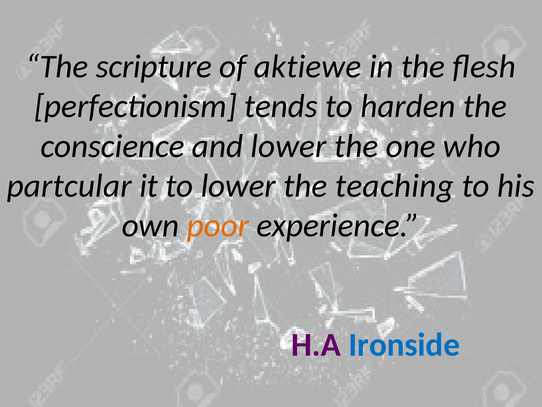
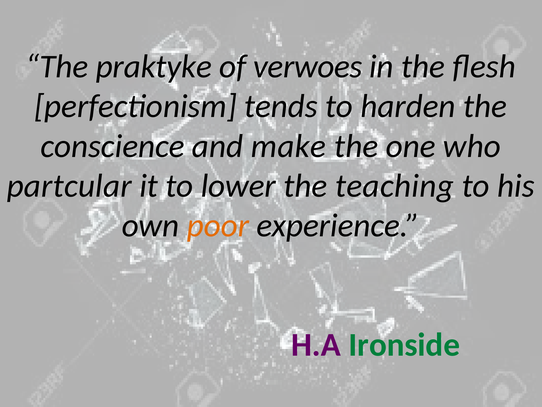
scripture: scripture -> praktyke (154, 66)
aktiewe: aktiewe -> verwoes (308, 66)
and lower: lower -> make (288, 146)
Ironside colour: blue -> green (404, 345)
